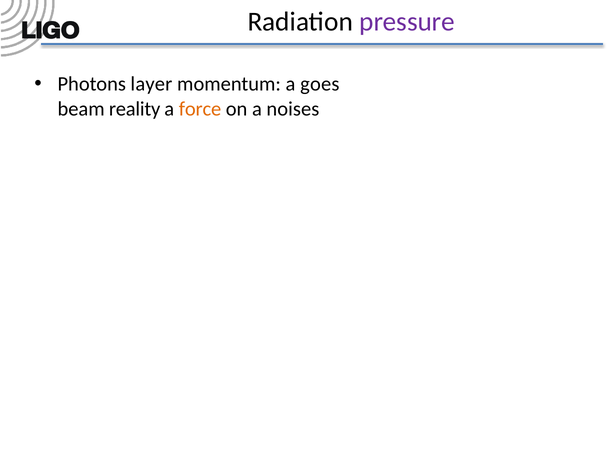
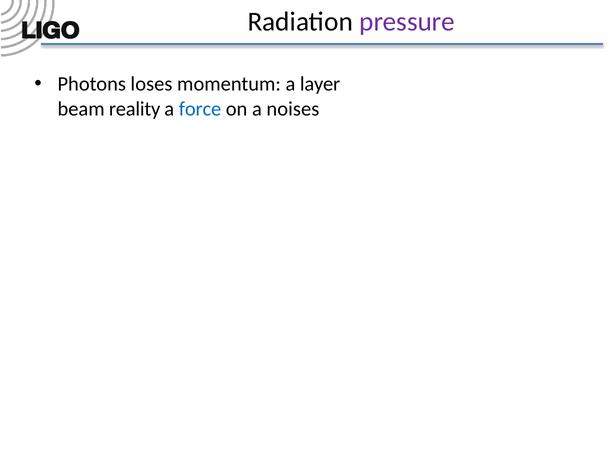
layer: layer -> loses (151, 84)
goes: goes -> layer (320, 84)
force colour: orange -> blue (200, 109)
